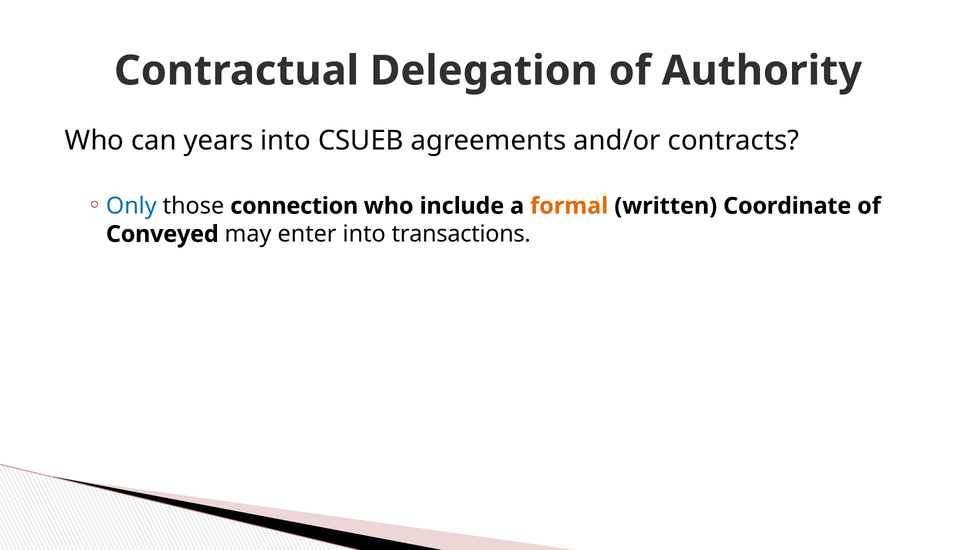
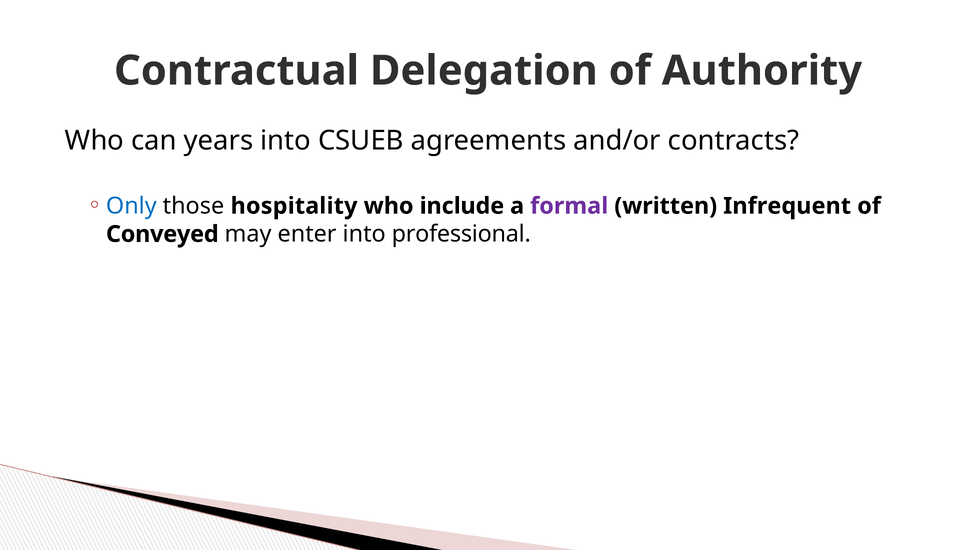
connection: connection -> hospitality (294, 206)
formal colour: orange -> purple (569, 206)
Coordinate: Coordinate -> Infrequent (787, 206)
transactions: transactions -> professional (461, 234)
